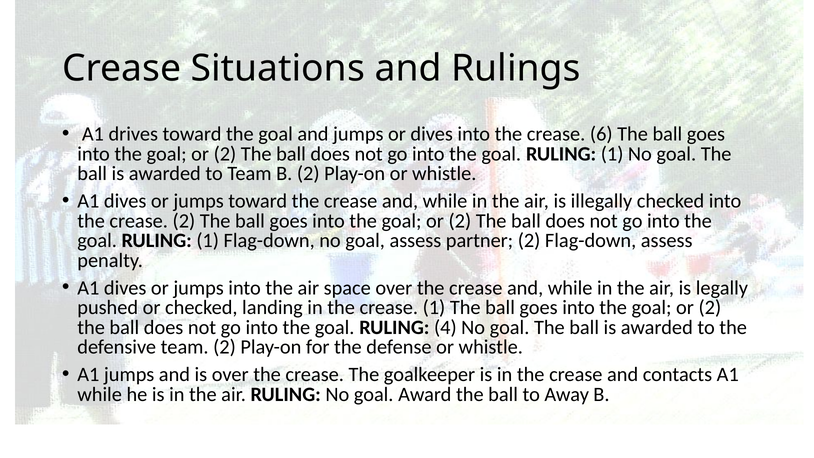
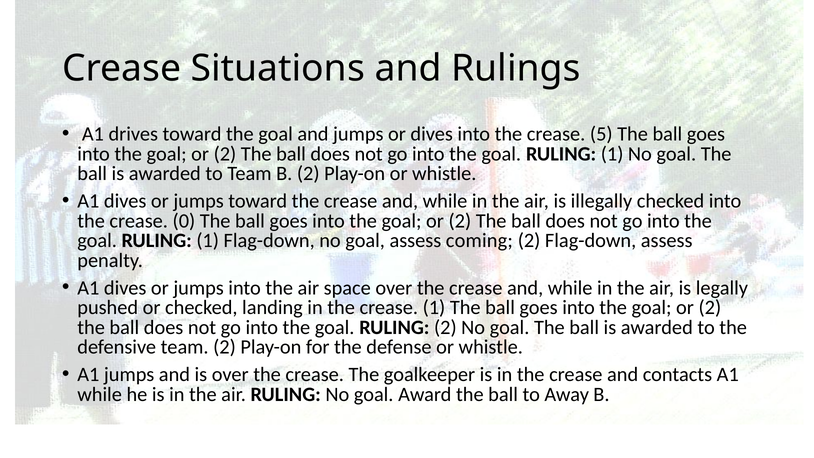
6: 6 -> 5 (601, 134)
crease 2: 2 -> 0 (184, 221)
partner: partner -> coming (479, 241)
RULING 4: 4 -> 2 (445, 327)
